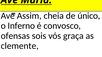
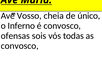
Assim: Assim -> Vosso (29, 16)
graça: graça -> todas (73, 36)
clemente: clemente -> convosco (20, 46)
